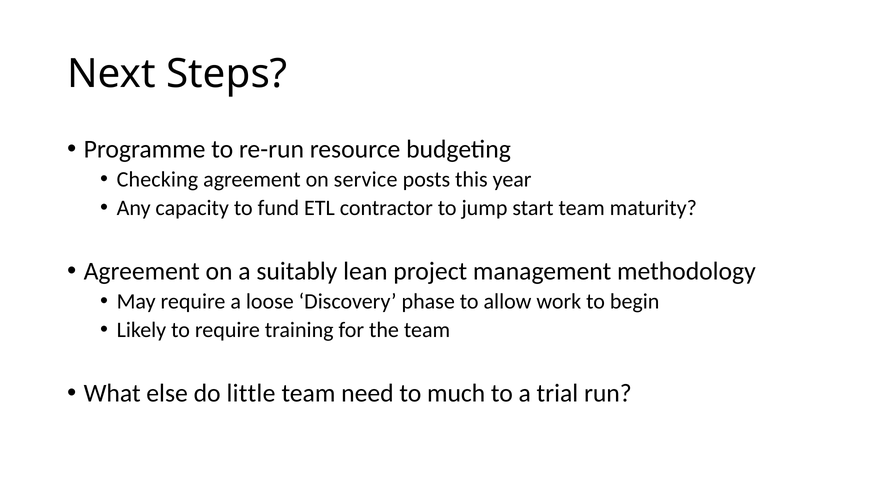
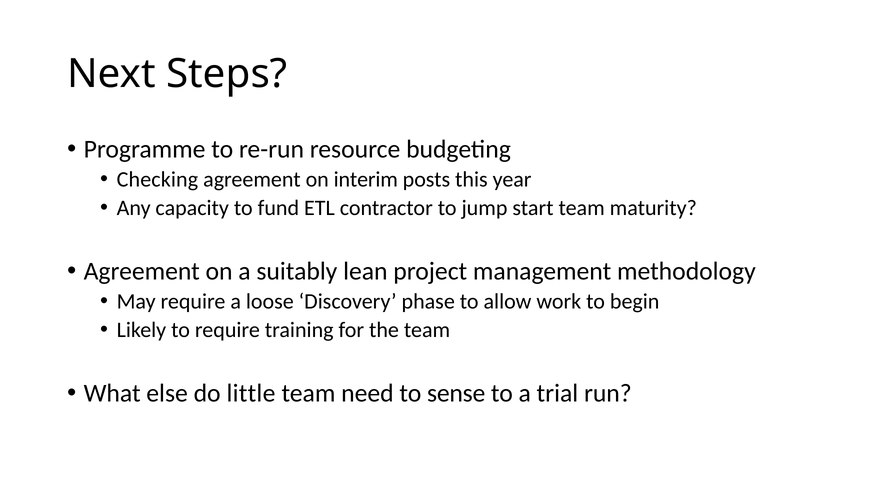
service: service -> interim (366, 179)
much: much -> sense (456, 393)
